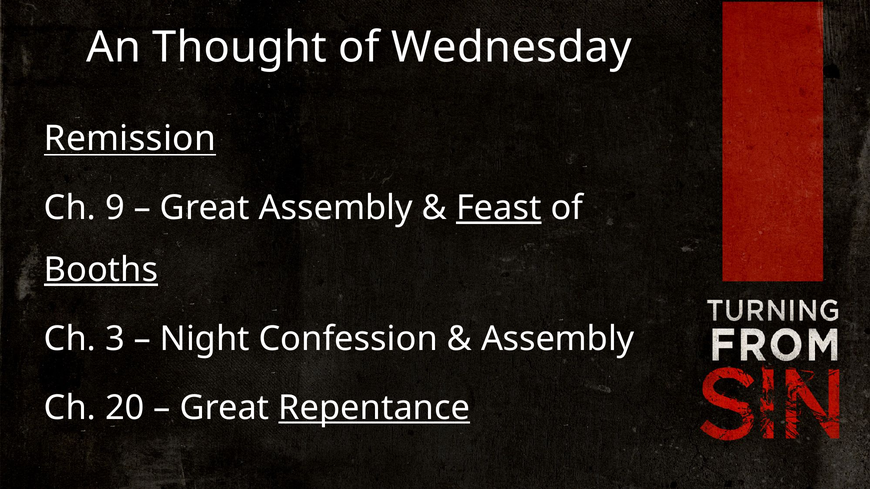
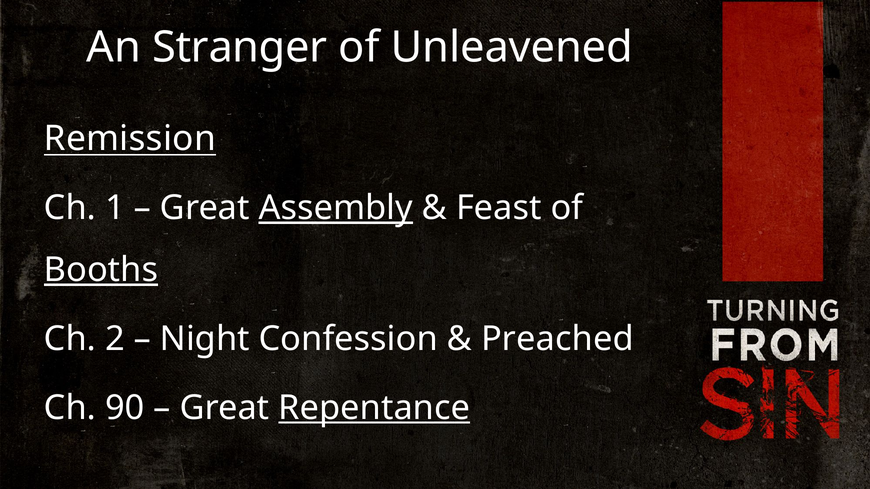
Thought: Thought -> Stranger (240, 47)
Wednesday: Wednesday -> Unleavened (512, 47)
9: 9 -> 1 (115, 208)
Assembly underline: none -> present (336, 208)
Feast underline: present -> none (499, 208)
3: 3 -> 2 (115, 339)
Assembly: Assembly -> Preached (558, 339)
20: 20 -> 90 (125, 408)
